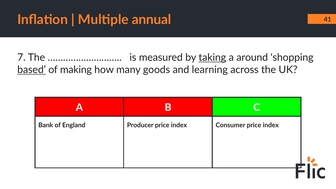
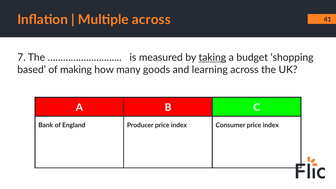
Multiple annual: annual -> across (151, 20)
around: around -> budget (252, 58)
based underline: present -> none (32, 70)
